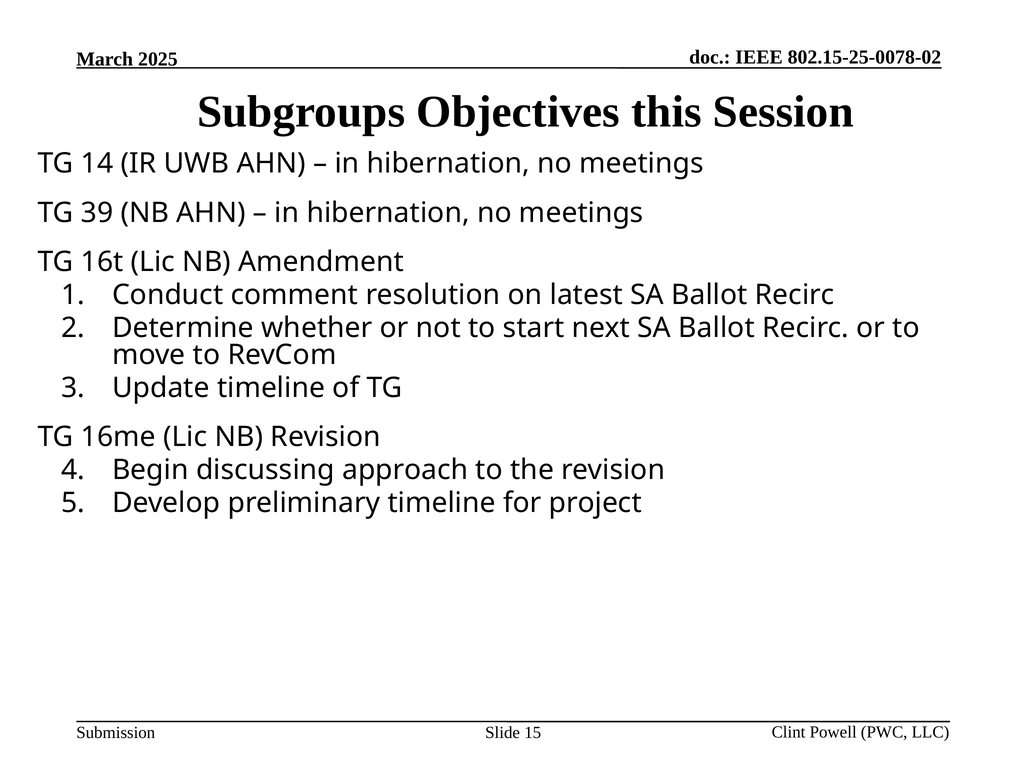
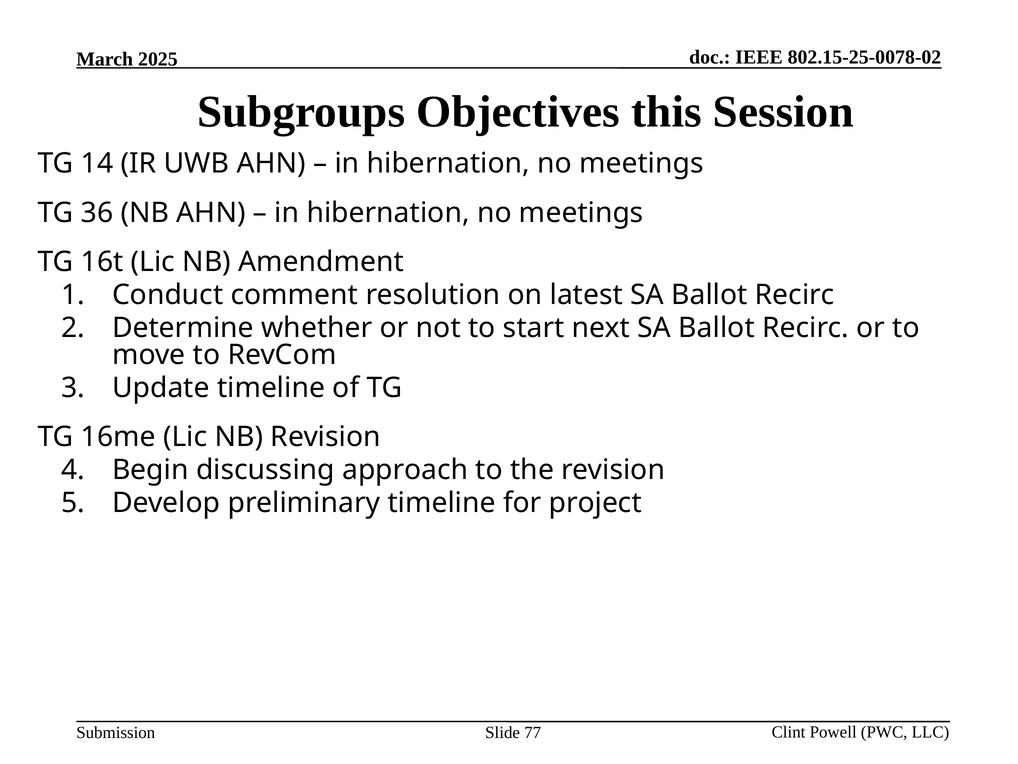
39: 39 -> 36 (97, 213)
15: 15 -> 77 (533, 732)
